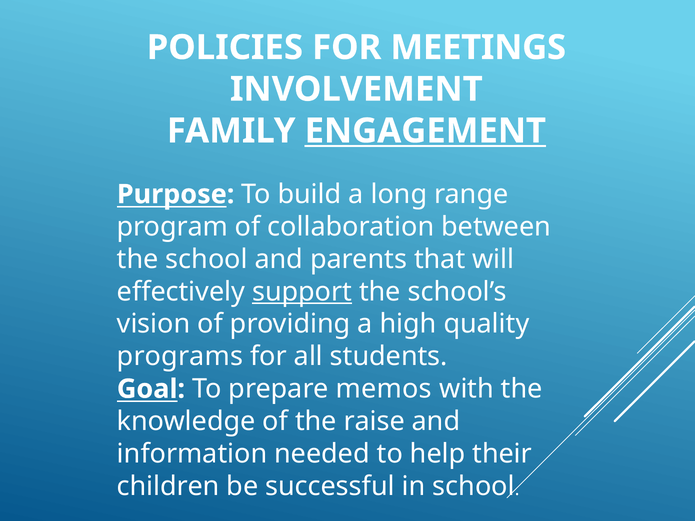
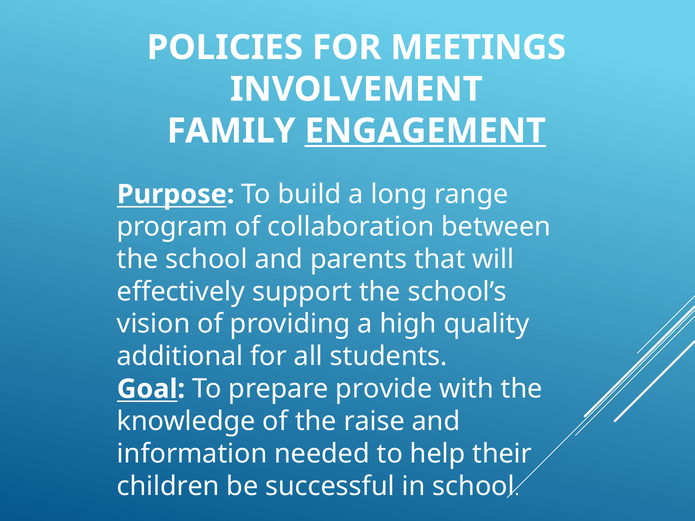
support underline: present -> none (302, 292)
programs: programs -> additional (180, 357)
memos: memos -> provide (384, 389)
